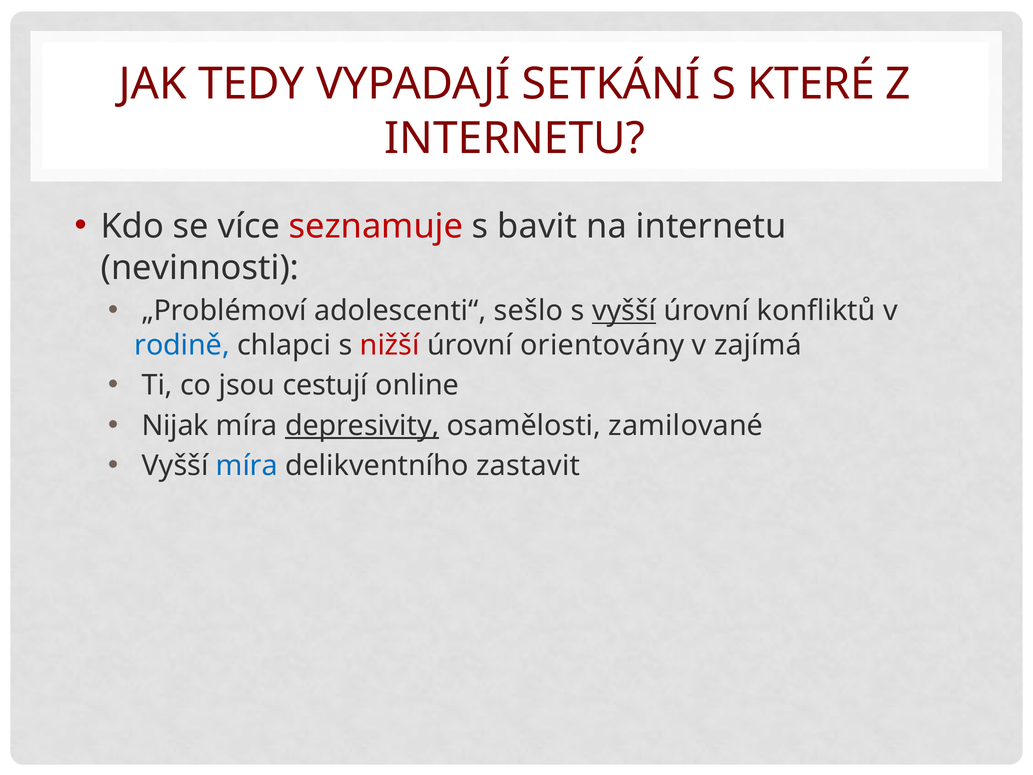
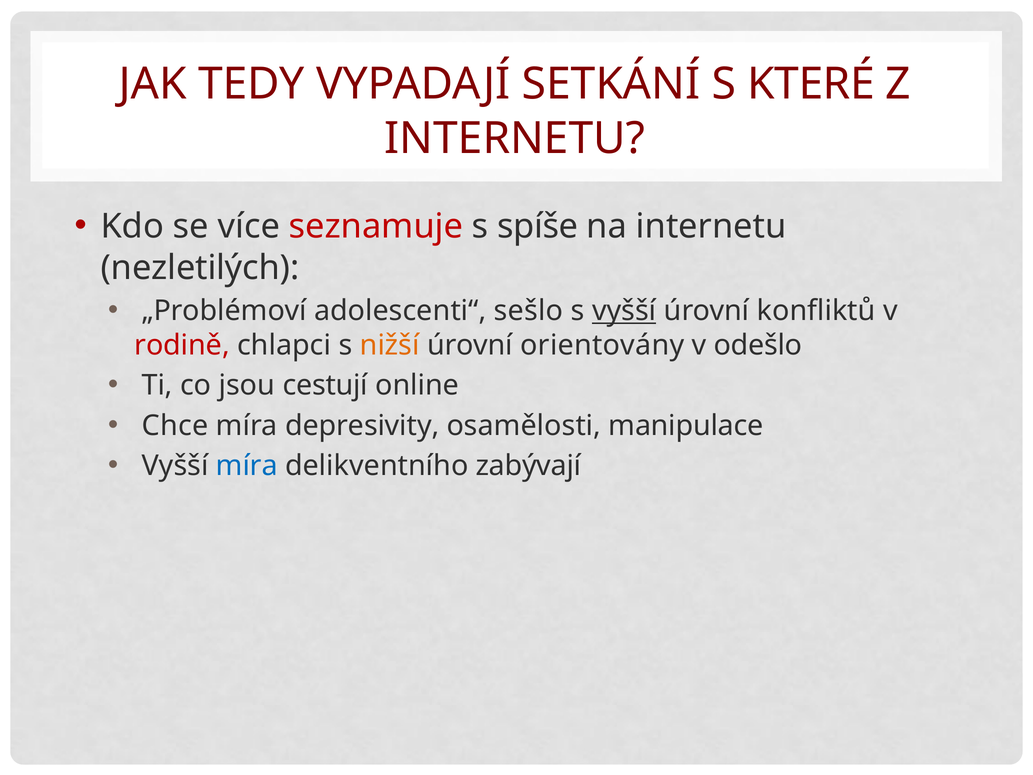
bavit: bavit -> spíše (538, 226)
nevinnosti: nevinnosti -> nezletilých (200, 268)
rodině colour: blue -> red (182, 345)
nižší colour: red -> orange (390, 345)
zajímá: zajímá -> odešlo (758, 345)
Nijak: Nijak -> Chce (175, 426)
depresivity underline: present -> none (362, 426)
zamilované: zamilované -> manipulace (686, 426)
zastavit: zastavit -> zabývají (528, 466)
